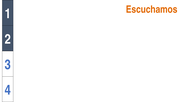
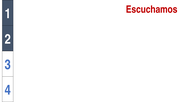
Escuchamos colour: orange -> red (152, 9)
